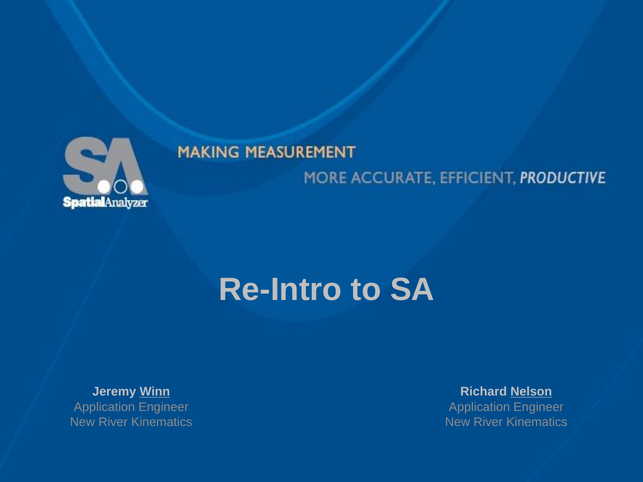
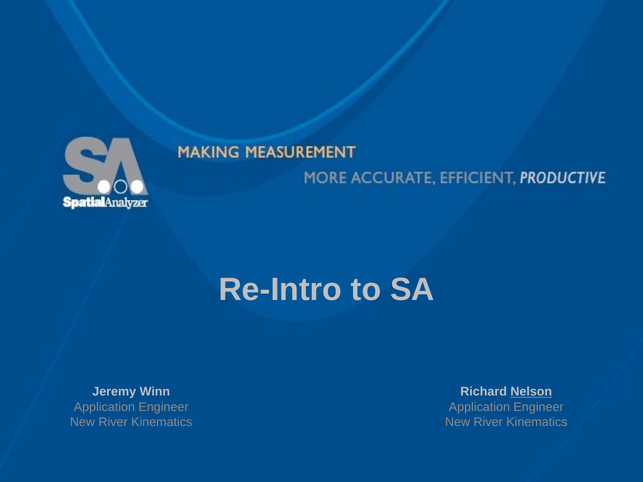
Winn underline: present -> none (155, 392)
